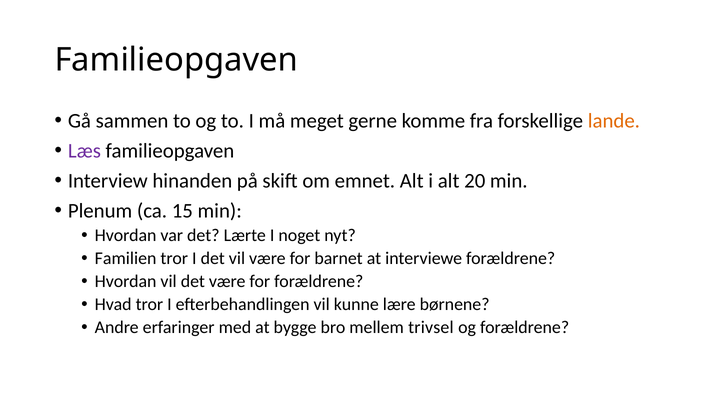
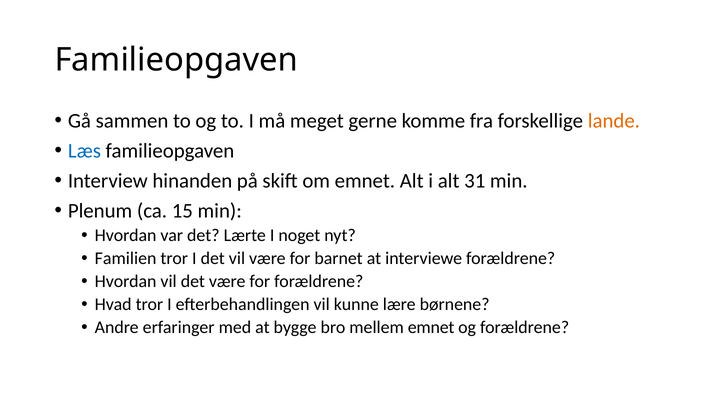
Læs colour: purple -> blue (84, 151)
20: 20 -> 31 (475, 181)
mellem trivsel: trivsel -> emnet (431, 328)
